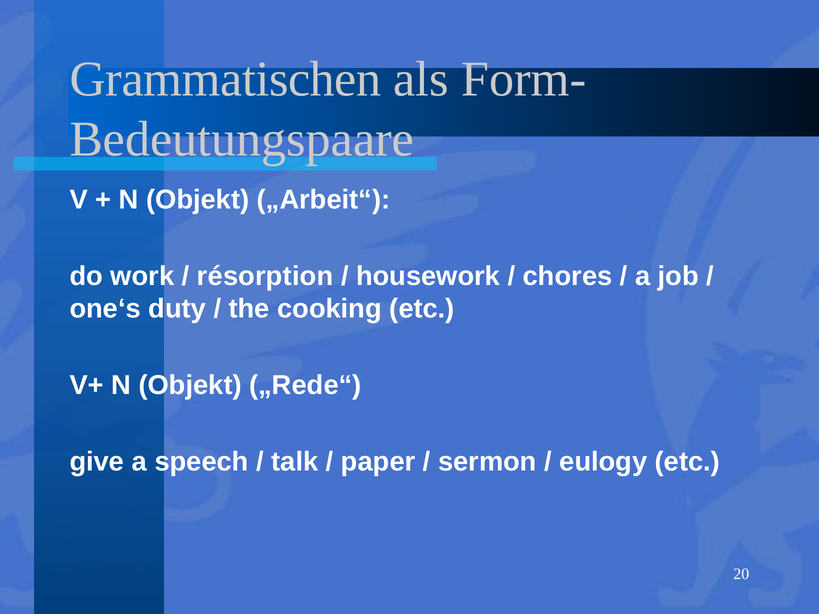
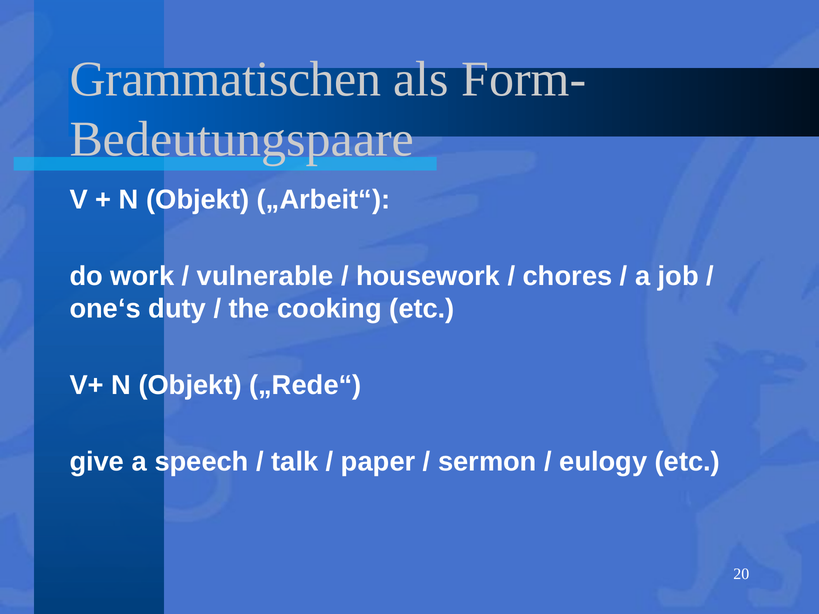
résorption: résorption -> vulnerable (265, 276)
